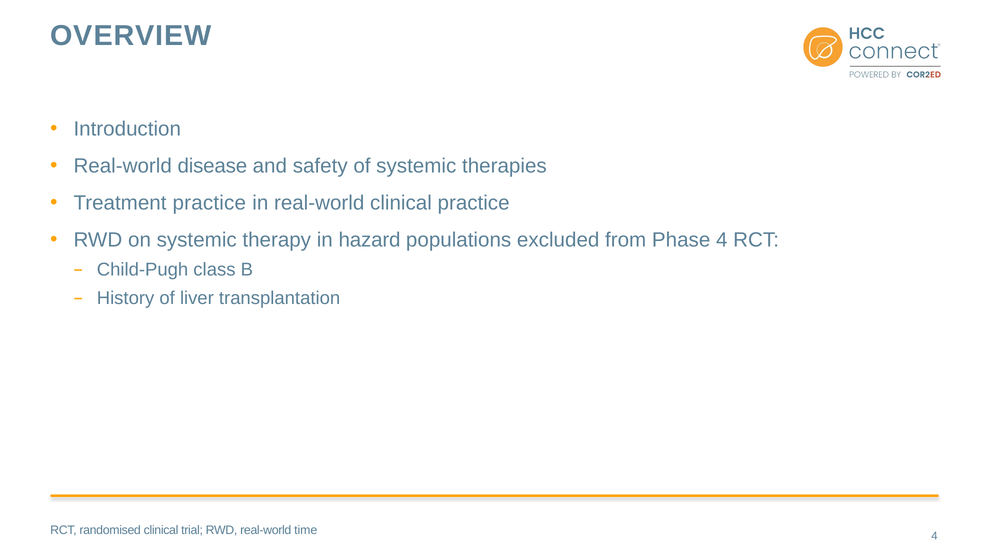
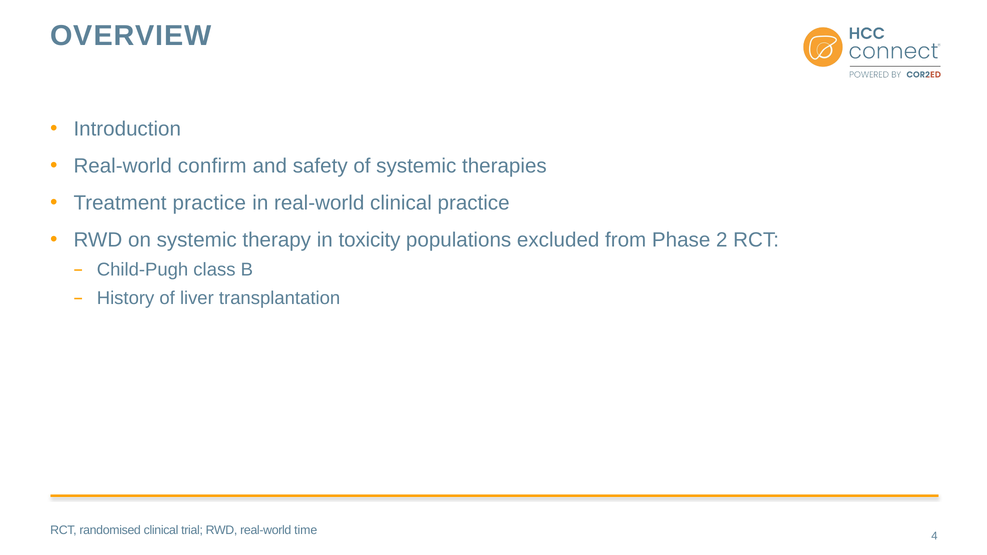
disease: disease -> confirm (212, 166)
hazard: hazard -> toxicity (370, 240)
Phase 4: 4 -> 2 (722, 240)
